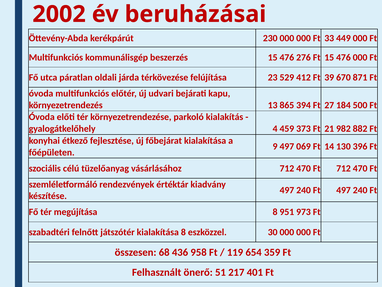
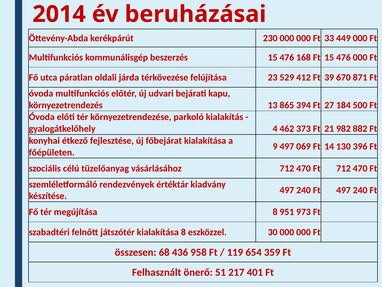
2002: 2002 -> 2014 (59, 14)
276: 276 -> 168 (304, 57)
459: 459 -> 462 (287, 129)
